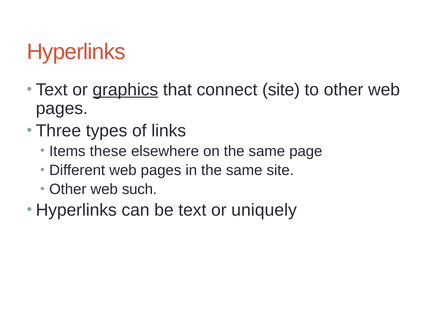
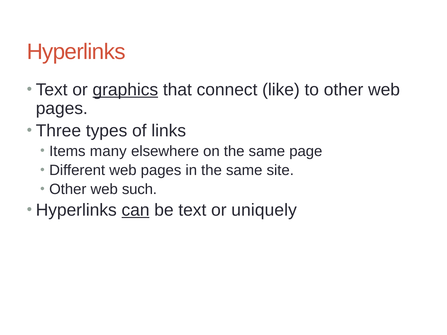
connect site: site -> like (281, 90)
these: these -> many (108, 151)
can underline: none -> present (136, 210)
